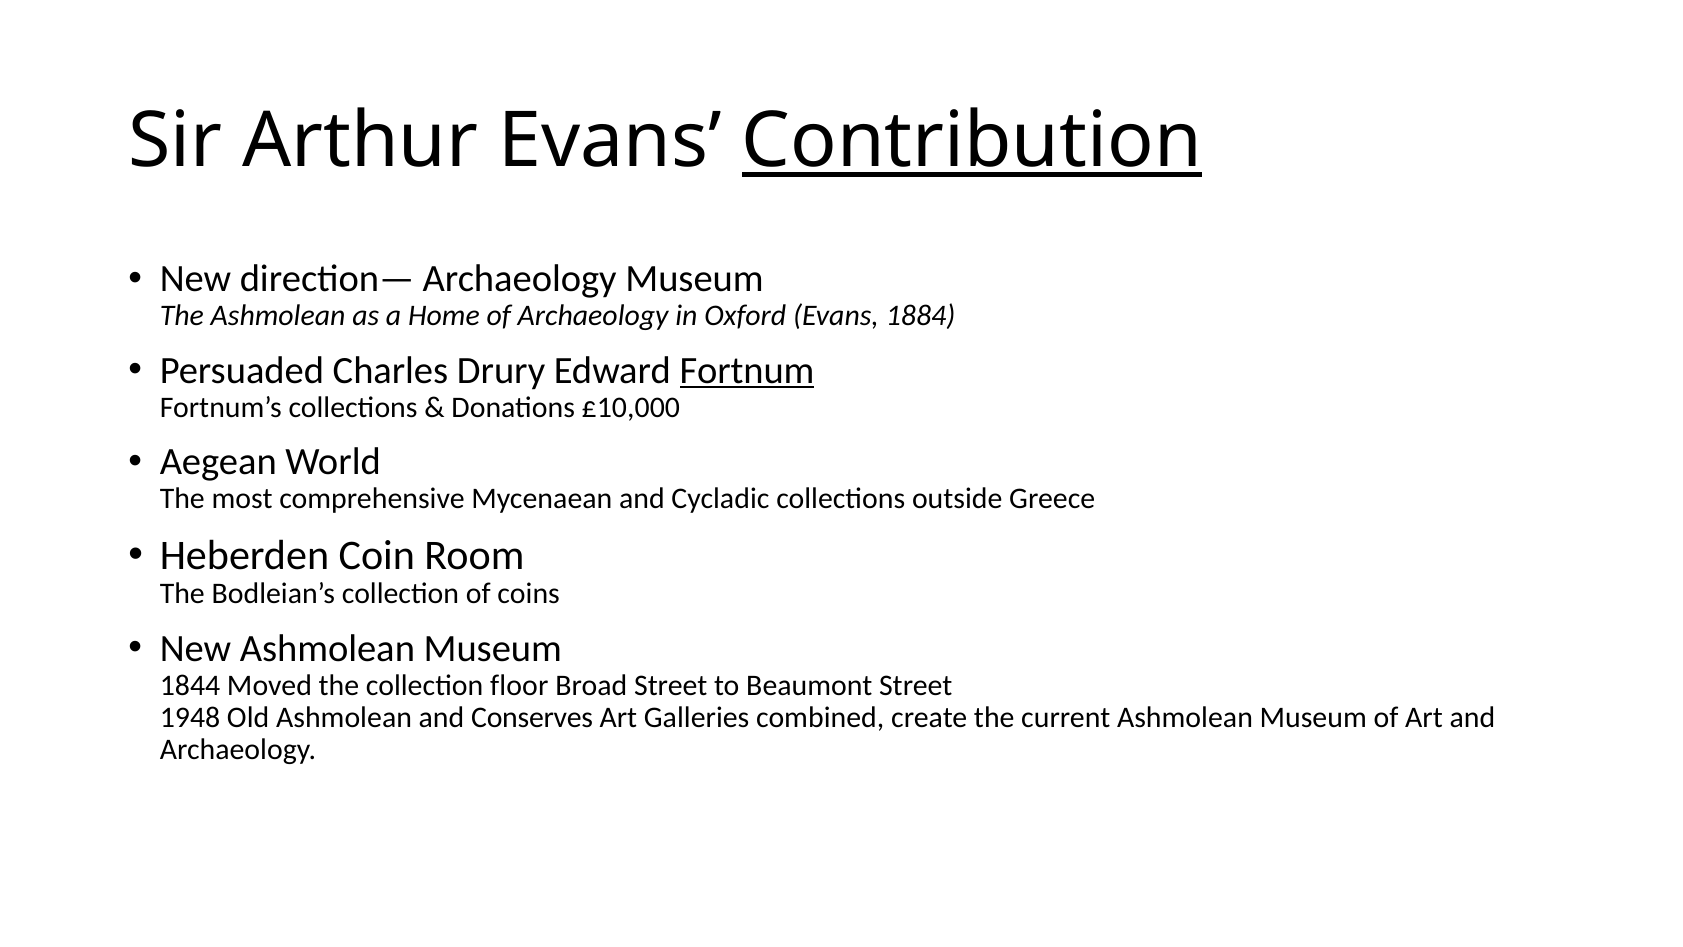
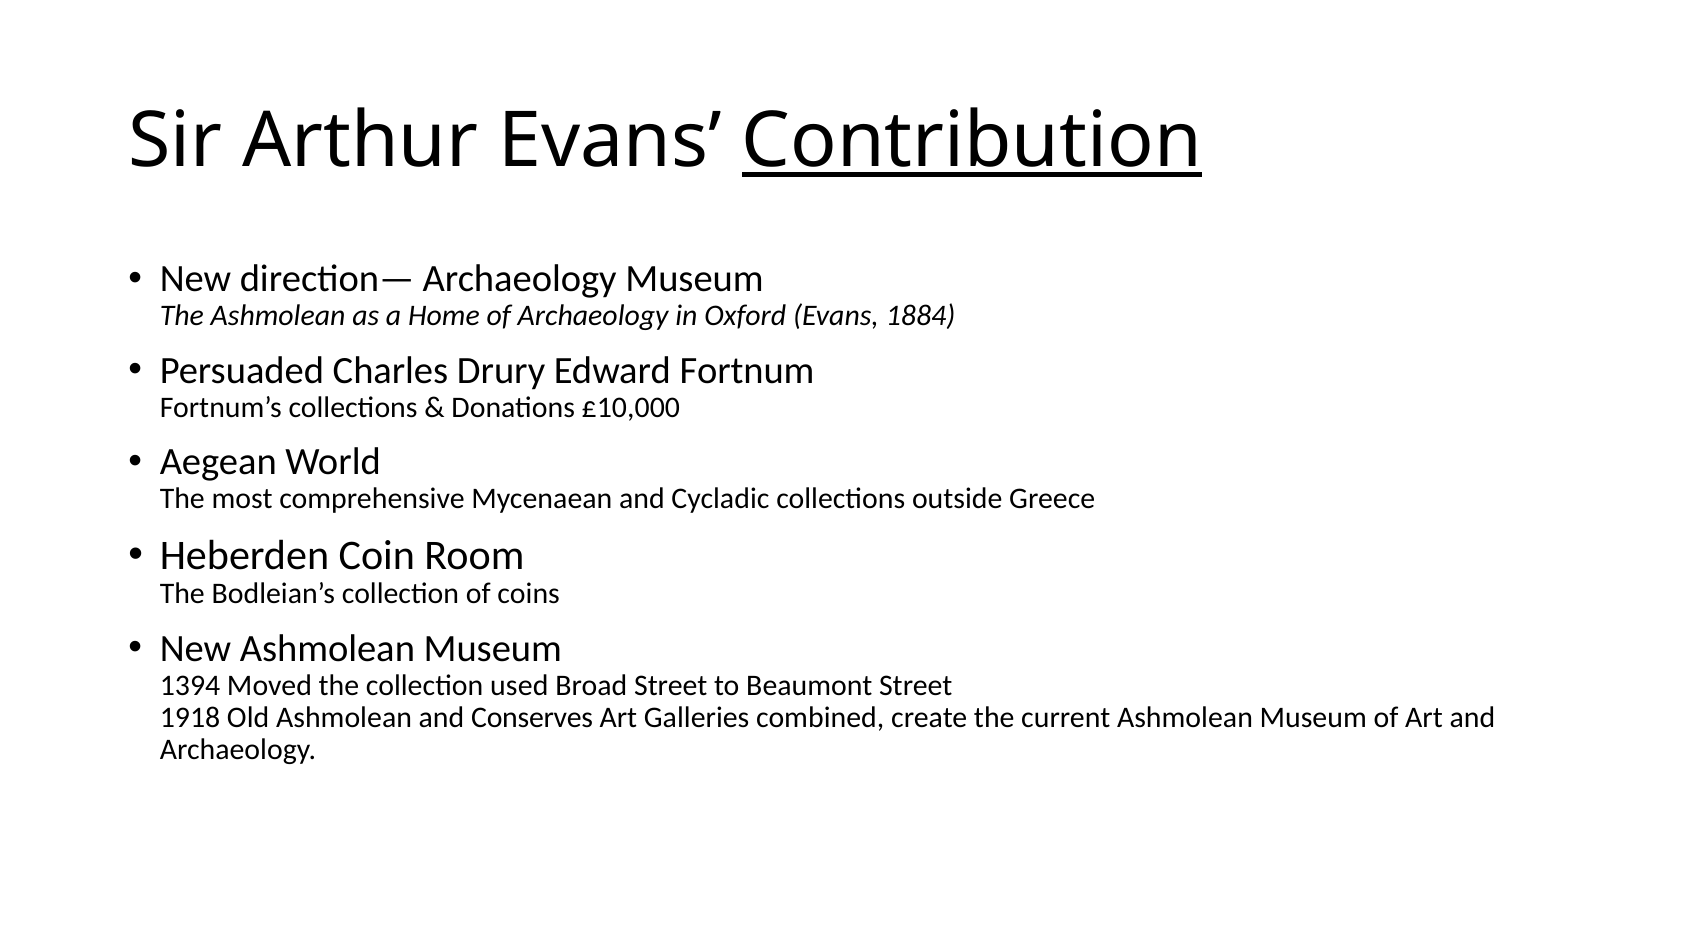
Fortnum underline: present -> none (747, 370)
1844: 1844 -> 1394 (190, 685)
floor: floor -> used (519, 685)
1948: 1948 -> 1918 (190, 717)
